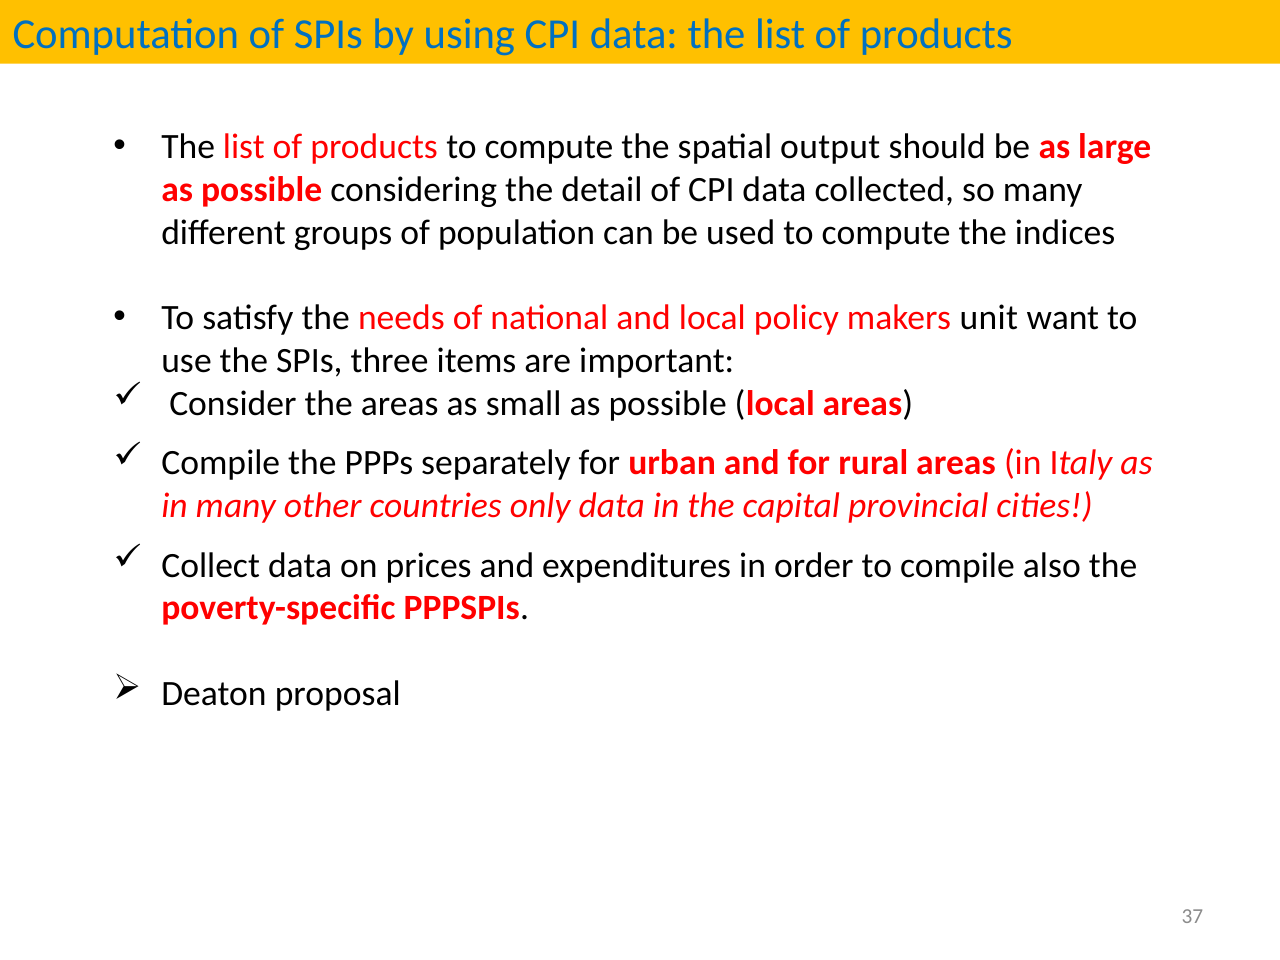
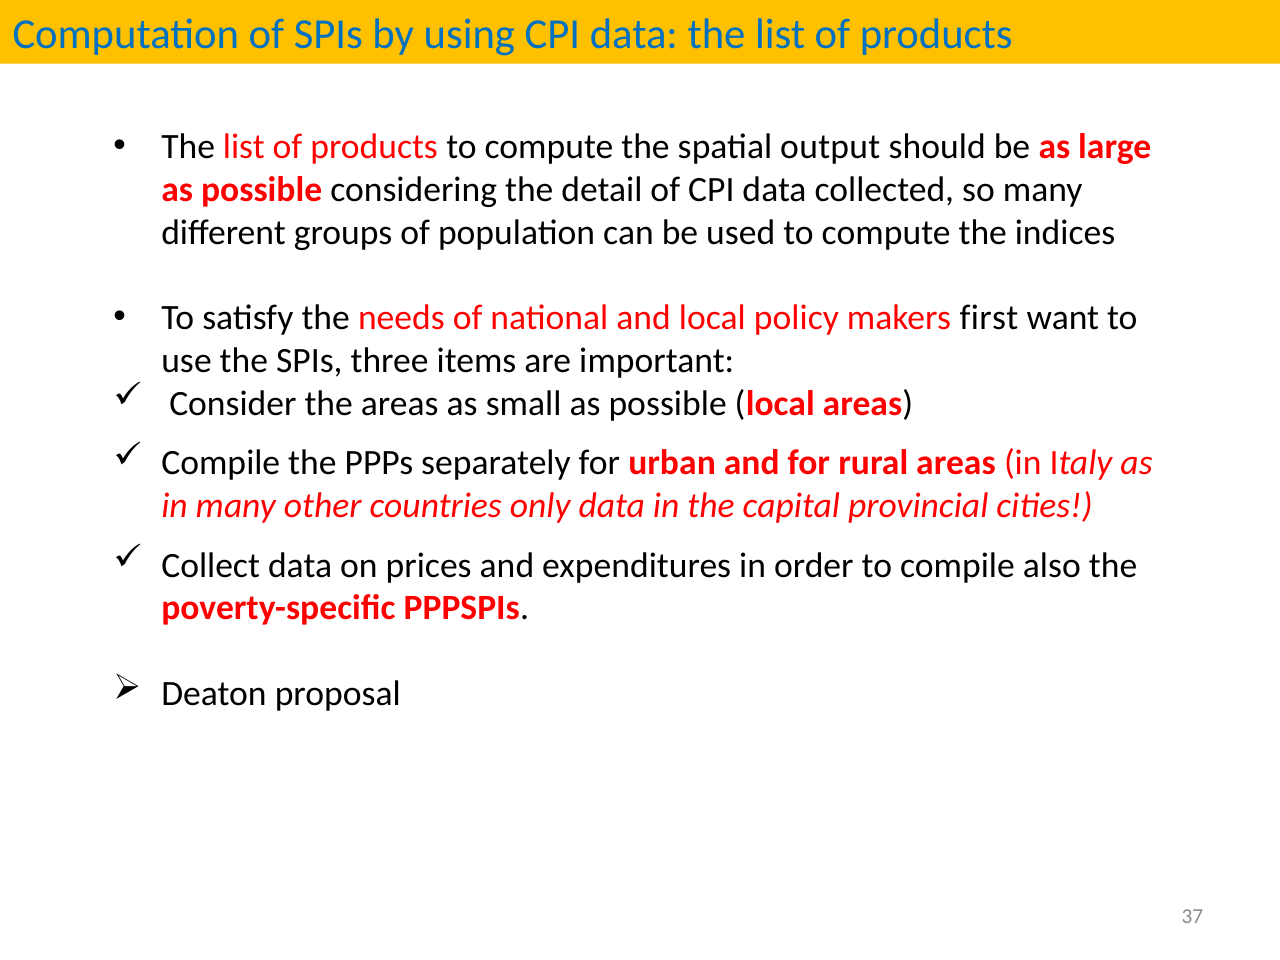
unit: unit -> first (989, 318)
